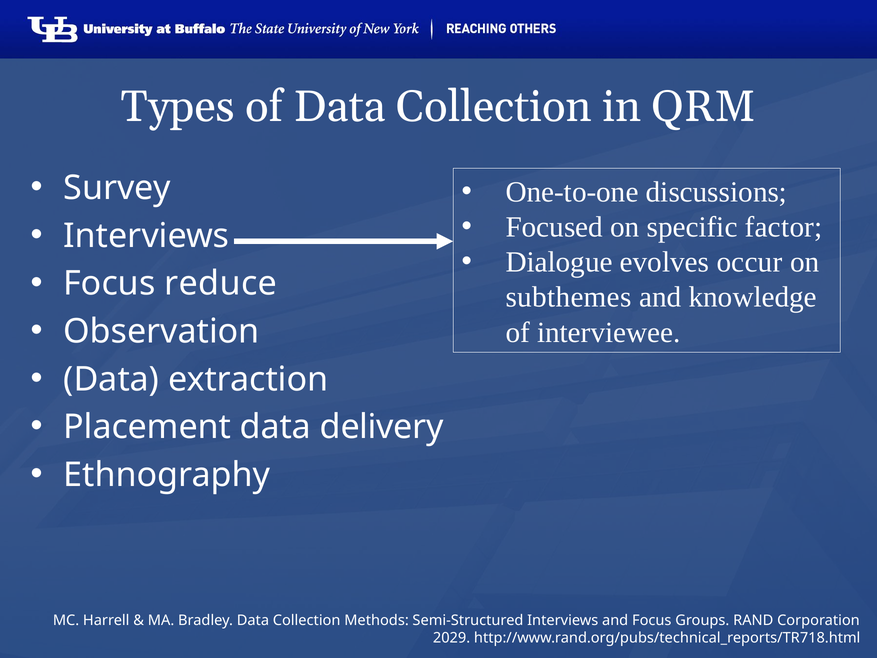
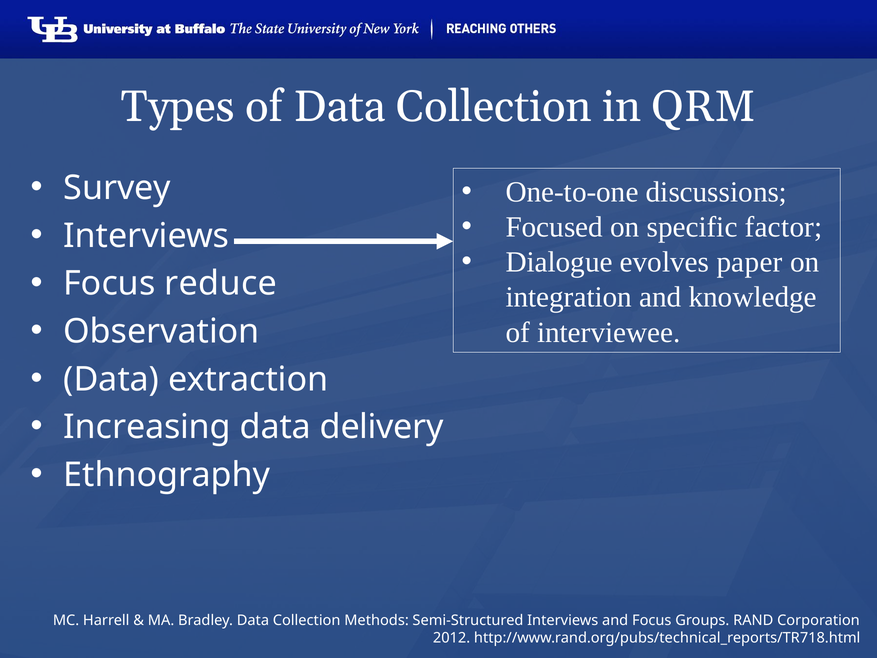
occur: occur -> paper (750, 262)
subthemes: subthemes -> integration (569, 297)
Placement: Placement -> Increasing (147, 427)
2029: 2029 -> 2012 (452, 638)
